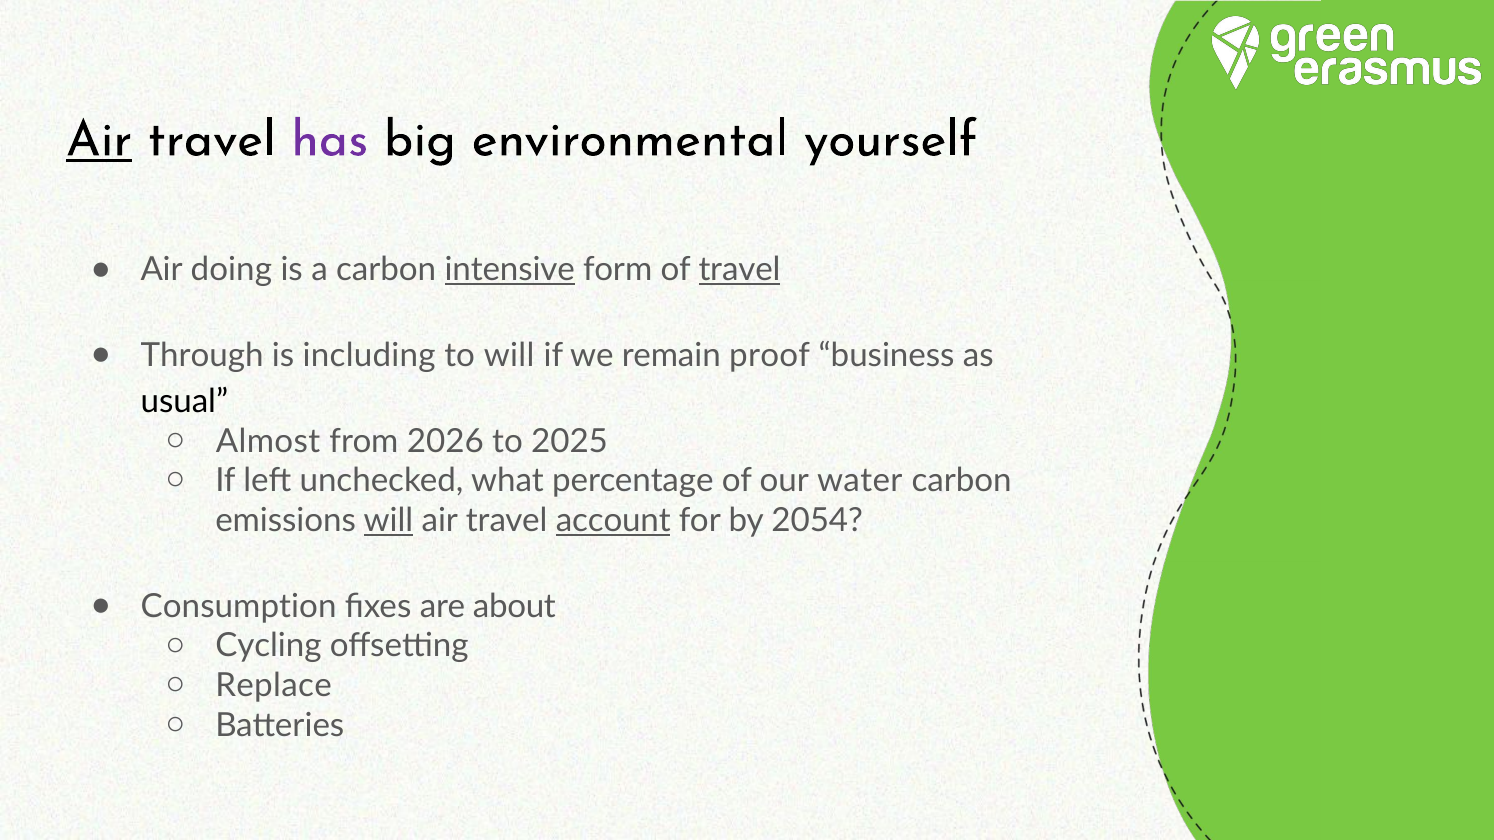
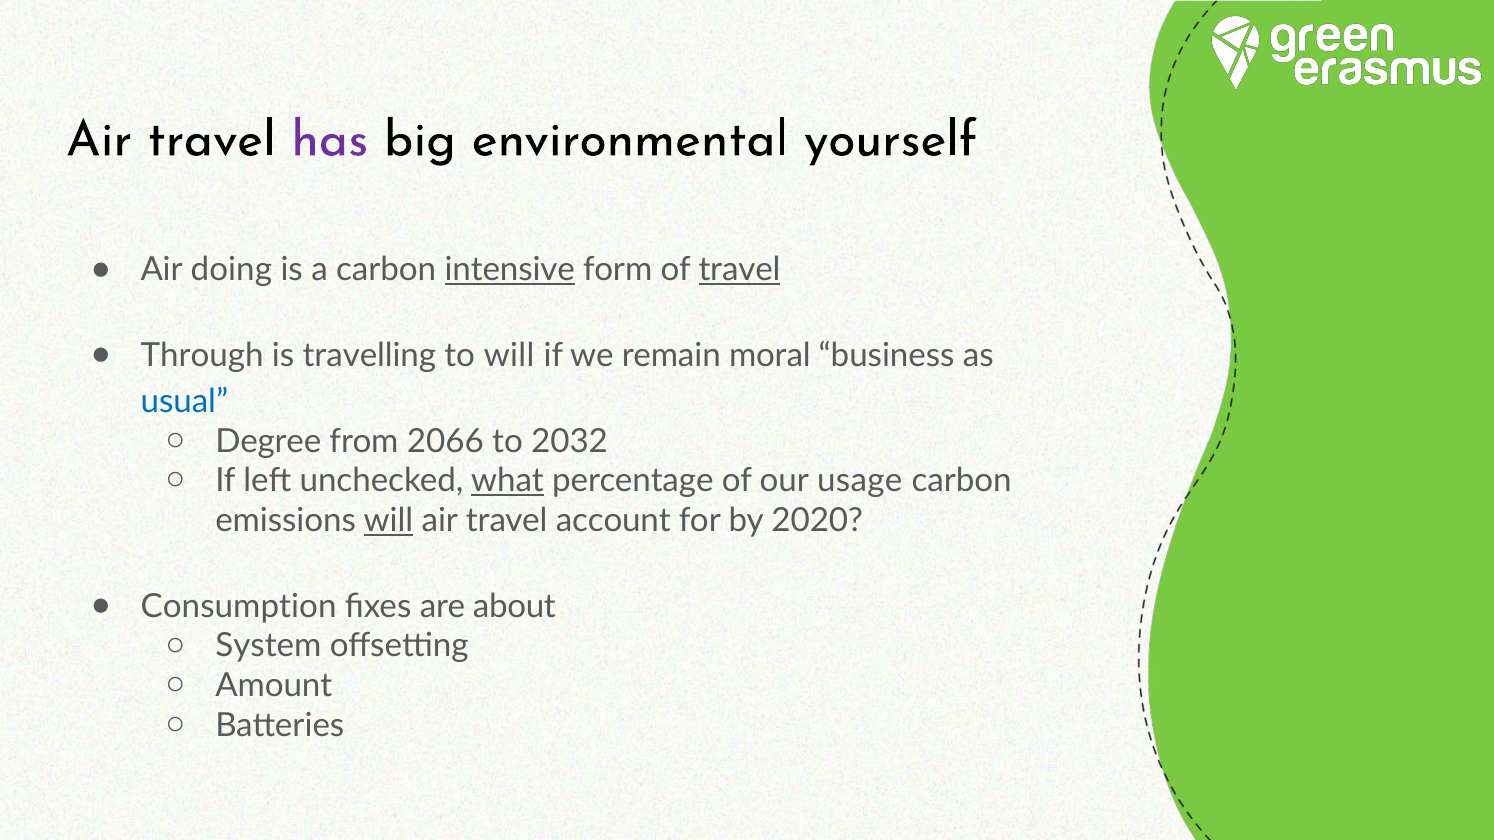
Air underline: present -> none (99, 139)
including: including -> travelling (369, 356)
proof: proof -> moral (770, 356)
usual colour: black -> blue (184, 401)
Almost: Almost -> Degree (268, 441)
2026: 2026 -> 2066 (445, 441)
2025: 2025 -> 2032 (570, 441)
what underline: none -> present (508, 481)
water: water -> usage (860, 481)
account underline: present -> none (613, 521)
2054: 2054 -> 2020 (817, 521)
Cycling: Cycling -> System (268, 646)
Replace: Replace -> Amount (274, 686)
